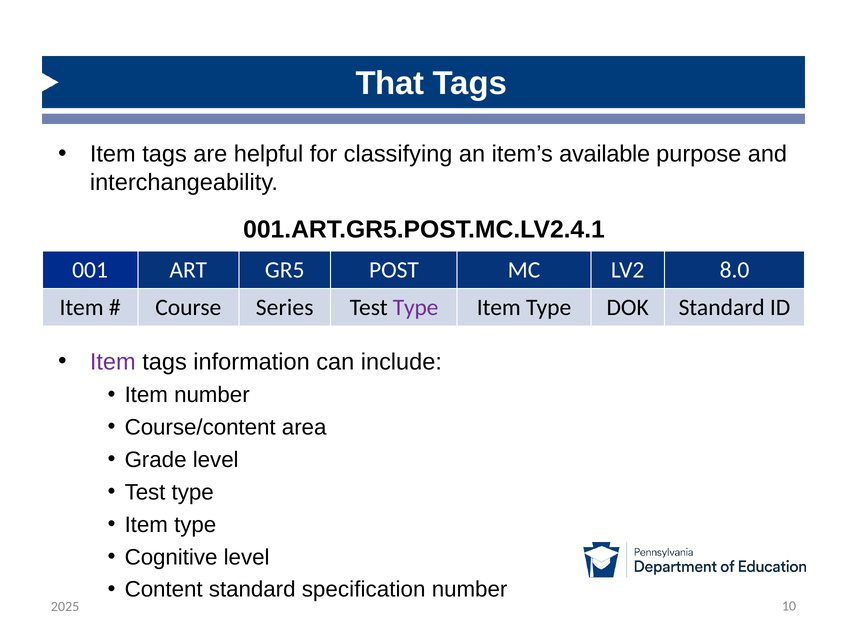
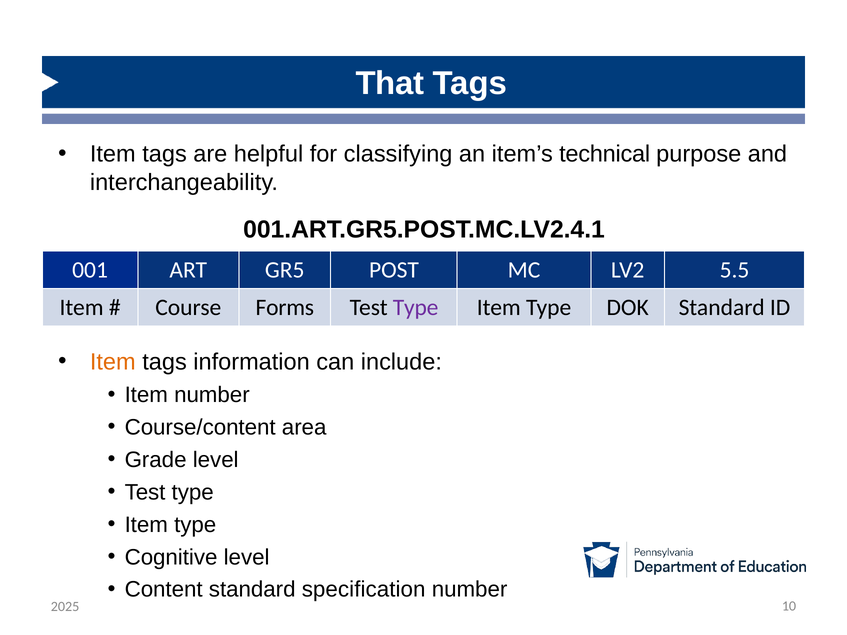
available: available -> technical (605, 154)
8.0: 8.0 -> 5.5 (735, 270)
Series: Series -> Forms (285, 308)
Item colour: purple -> orange (113, 362)
